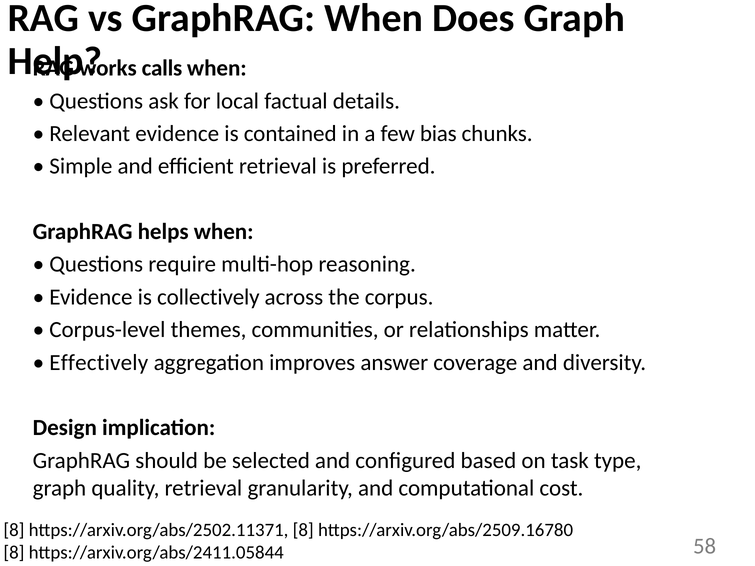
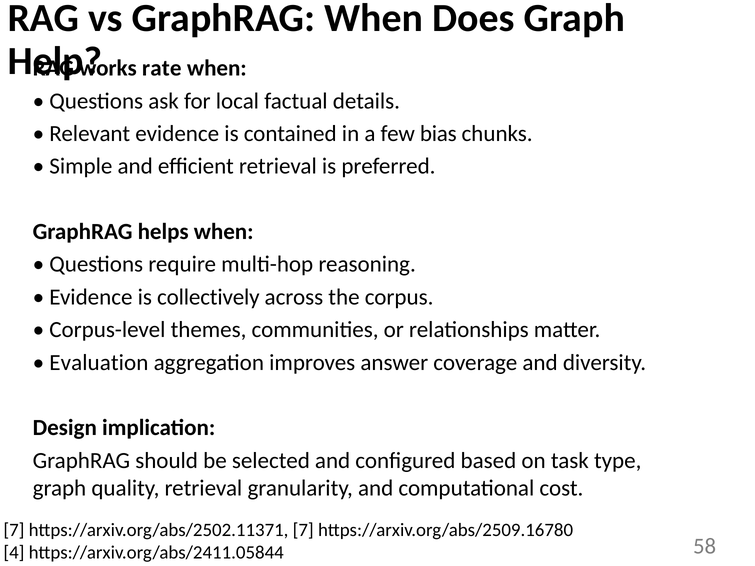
calls: calls -> rate (162, 68)
Effectively: Effectively -> Evaluation (99, 363)
8: 8 -> 7 (14, 530)
https://arxiv.org/abs/2502.11371 8: 8 -> 7 (303, 530)
8: 8 -> 4 (14, 553)
